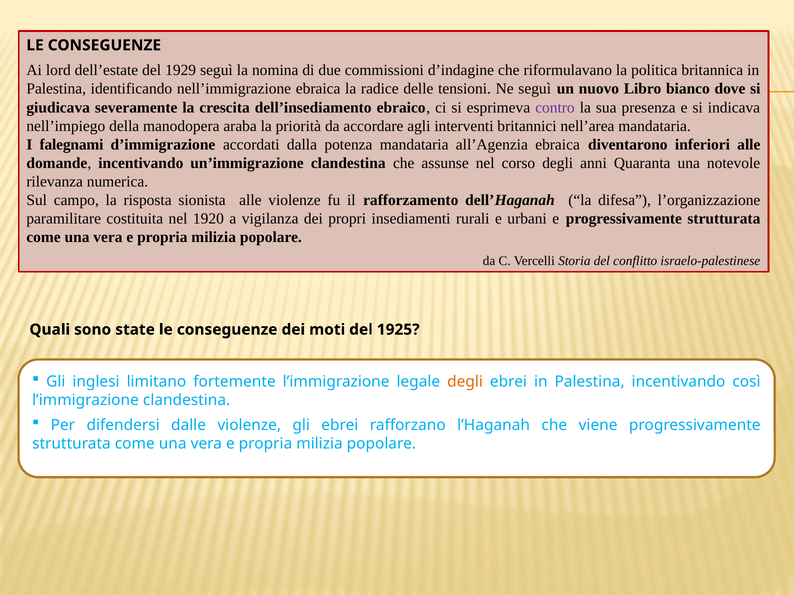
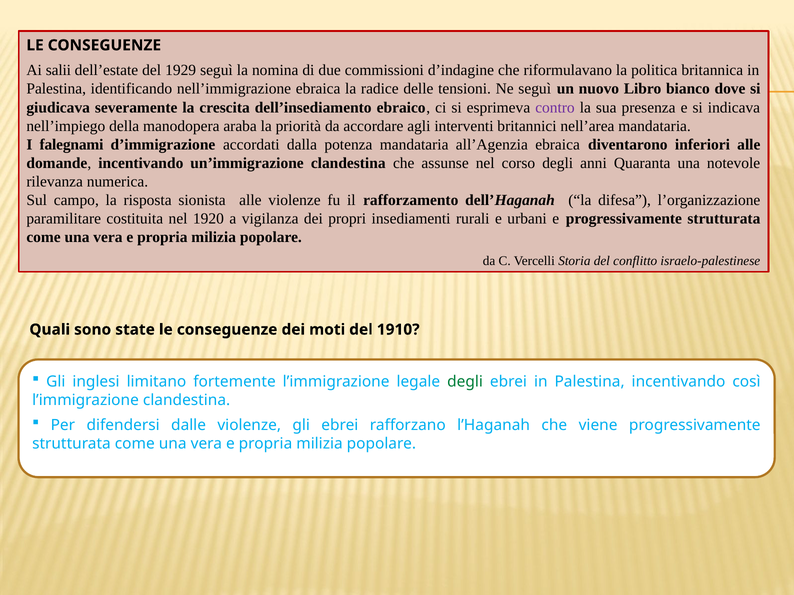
lord: lord -> salii (58, 70)
1925: 1925 -> 1910 (398, 330)
degli colour: orange -> green (465, 382)
